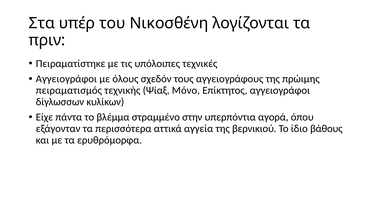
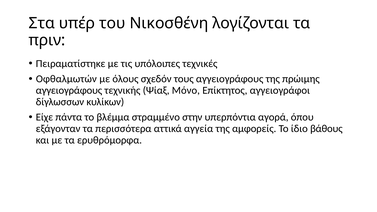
Αγγειογράφοι: Αγγειογράφοι -> Οφθαλμωτών (66, 79)
πειραματισμός: πειραματισμός -> αγγειογράφους (69, 90)
βερνικιού: βερνικιού -> αμφορείς (254, 129)
